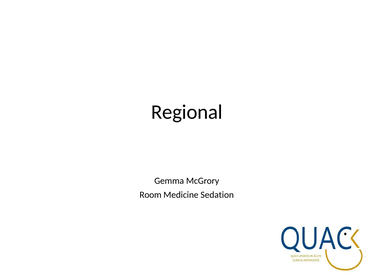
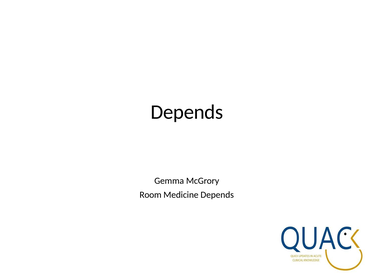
Regional: Regional -> Depends (187, 112)
Medicine Sedation: Sedation -> Depends (217, 195)
